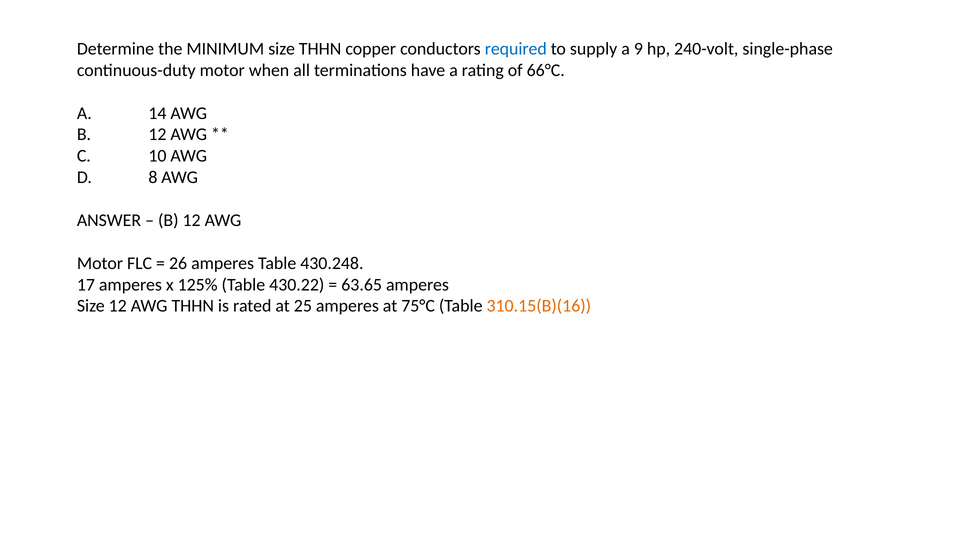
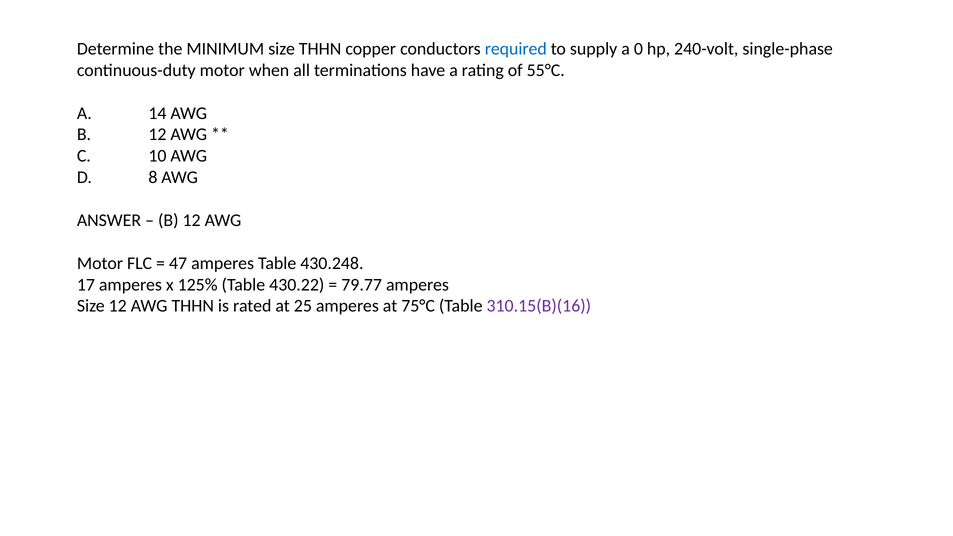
9: 9 -> 0 (638, 49)
66°C: 66°C -> 55°C (546, 70)
26: 26 -> 47 (178, 263)
63.65: 63.65 -> 79.77 (362, 285)
310.15(B)(16 colour: orange -> purple (539, 306)
